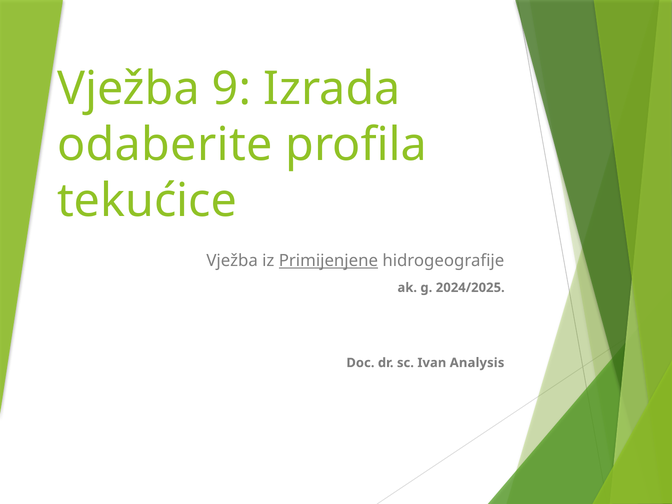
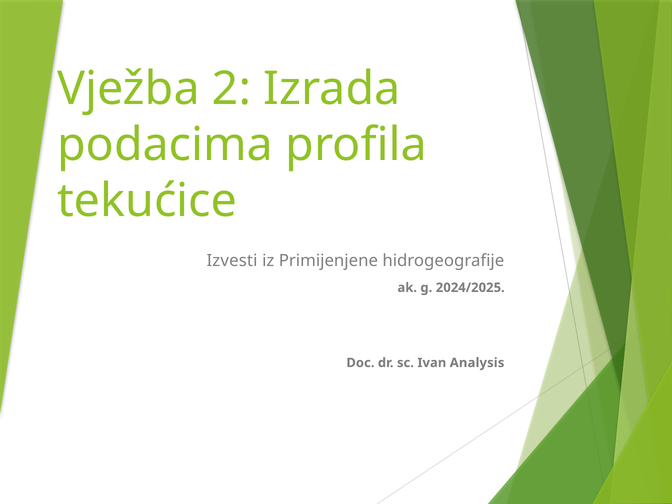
9: 9 -> 2 (232, 89)
odaberite: odaberite -> podacima (165, 145)
Vježba: Vježba -> Izvesti (232, 261)
Primijenjene underline: present -> none (328, 261)
